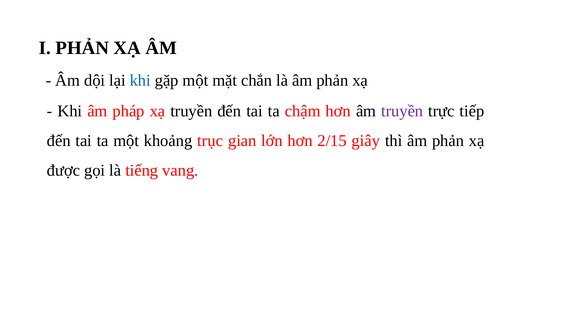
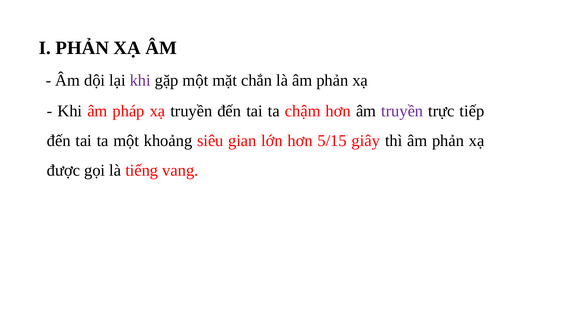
khi colour: blue -> purple (140, 80)
trục: trục -> siêu (210, 141)
2/15: 2/15 -> 5/15 (332, 141)
